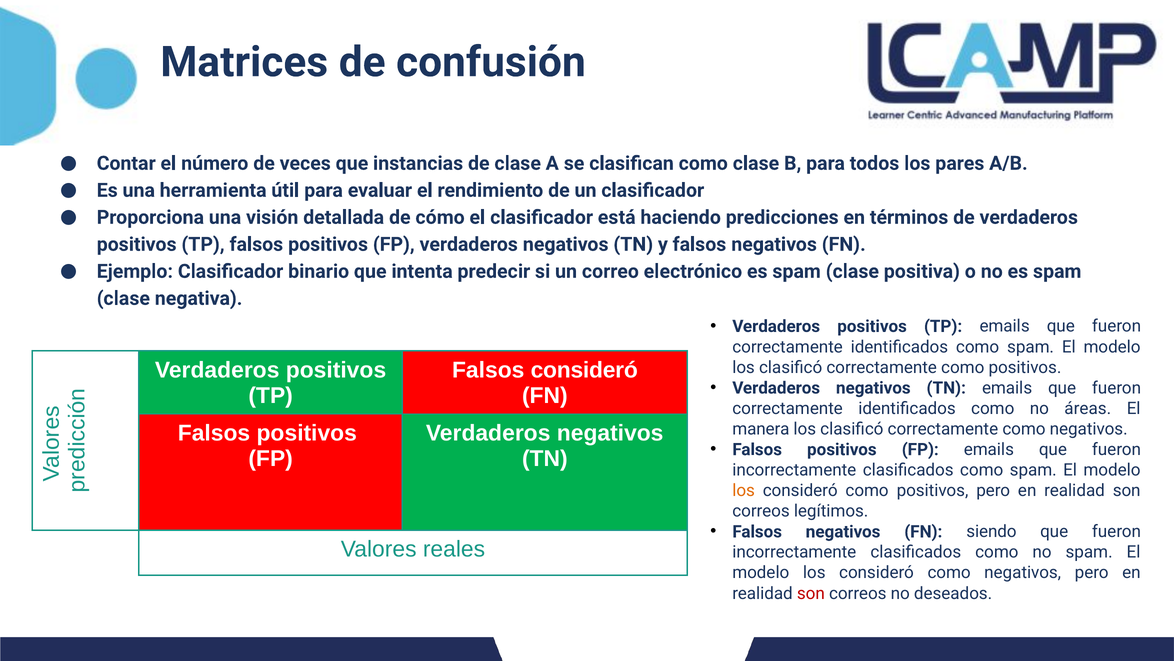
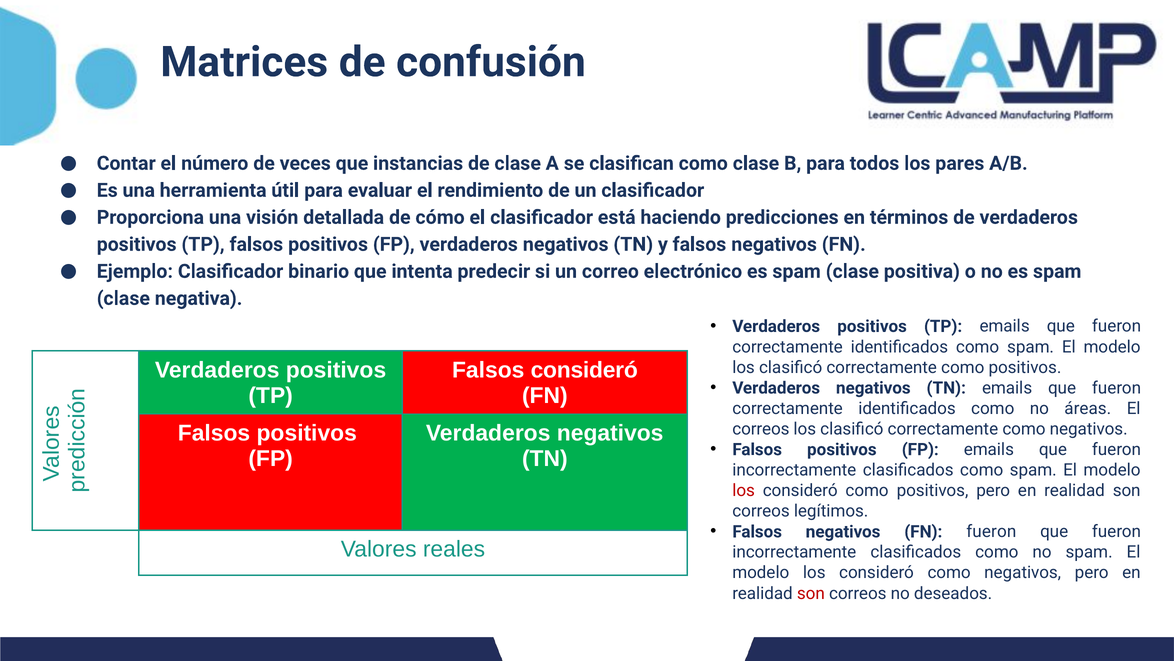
manera: manera -> correos (761, 429)
los colour: orange -> red (744, 490)
FN siendo: siendo -> fueron (991, 531)
